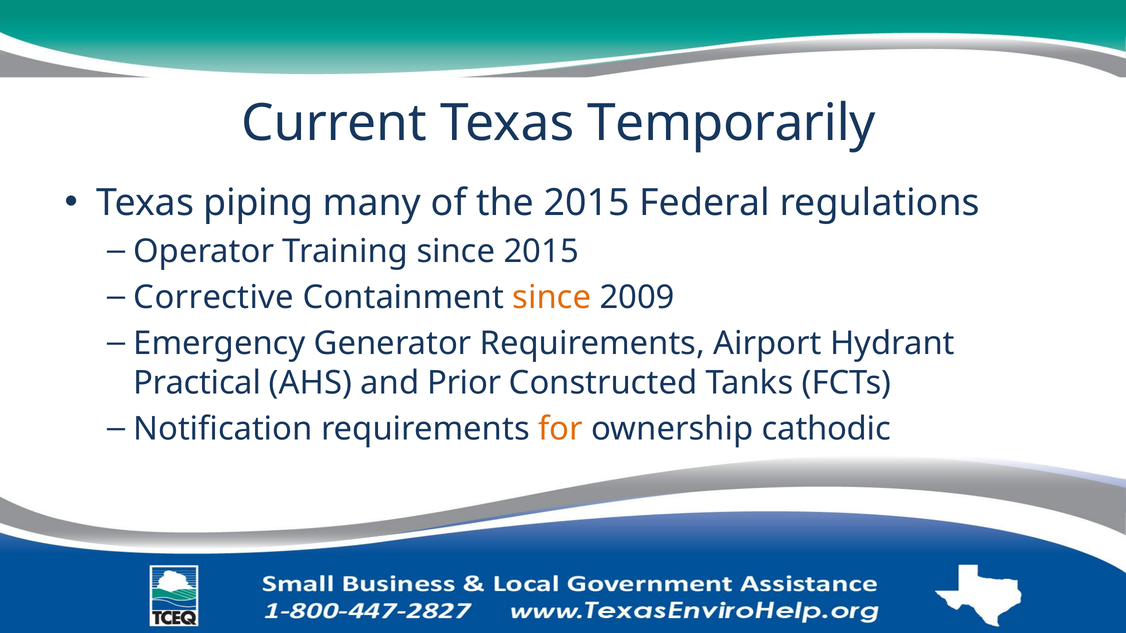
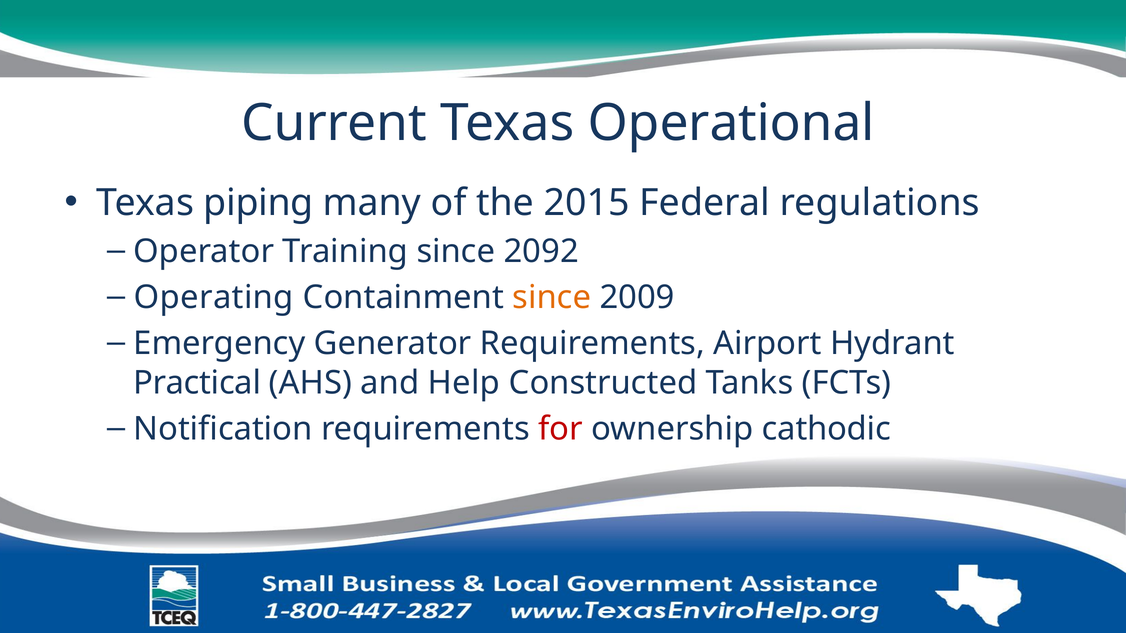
Temporarily: Temporarily -> Operational (731, 123)
since 2015: 2015 -> 2092 (541, 252)
Corrective: Corrective -> Operating (214, 298)
Prior: Prior -> Help (464, 383)
for colour: orange -> red (561, 429)
